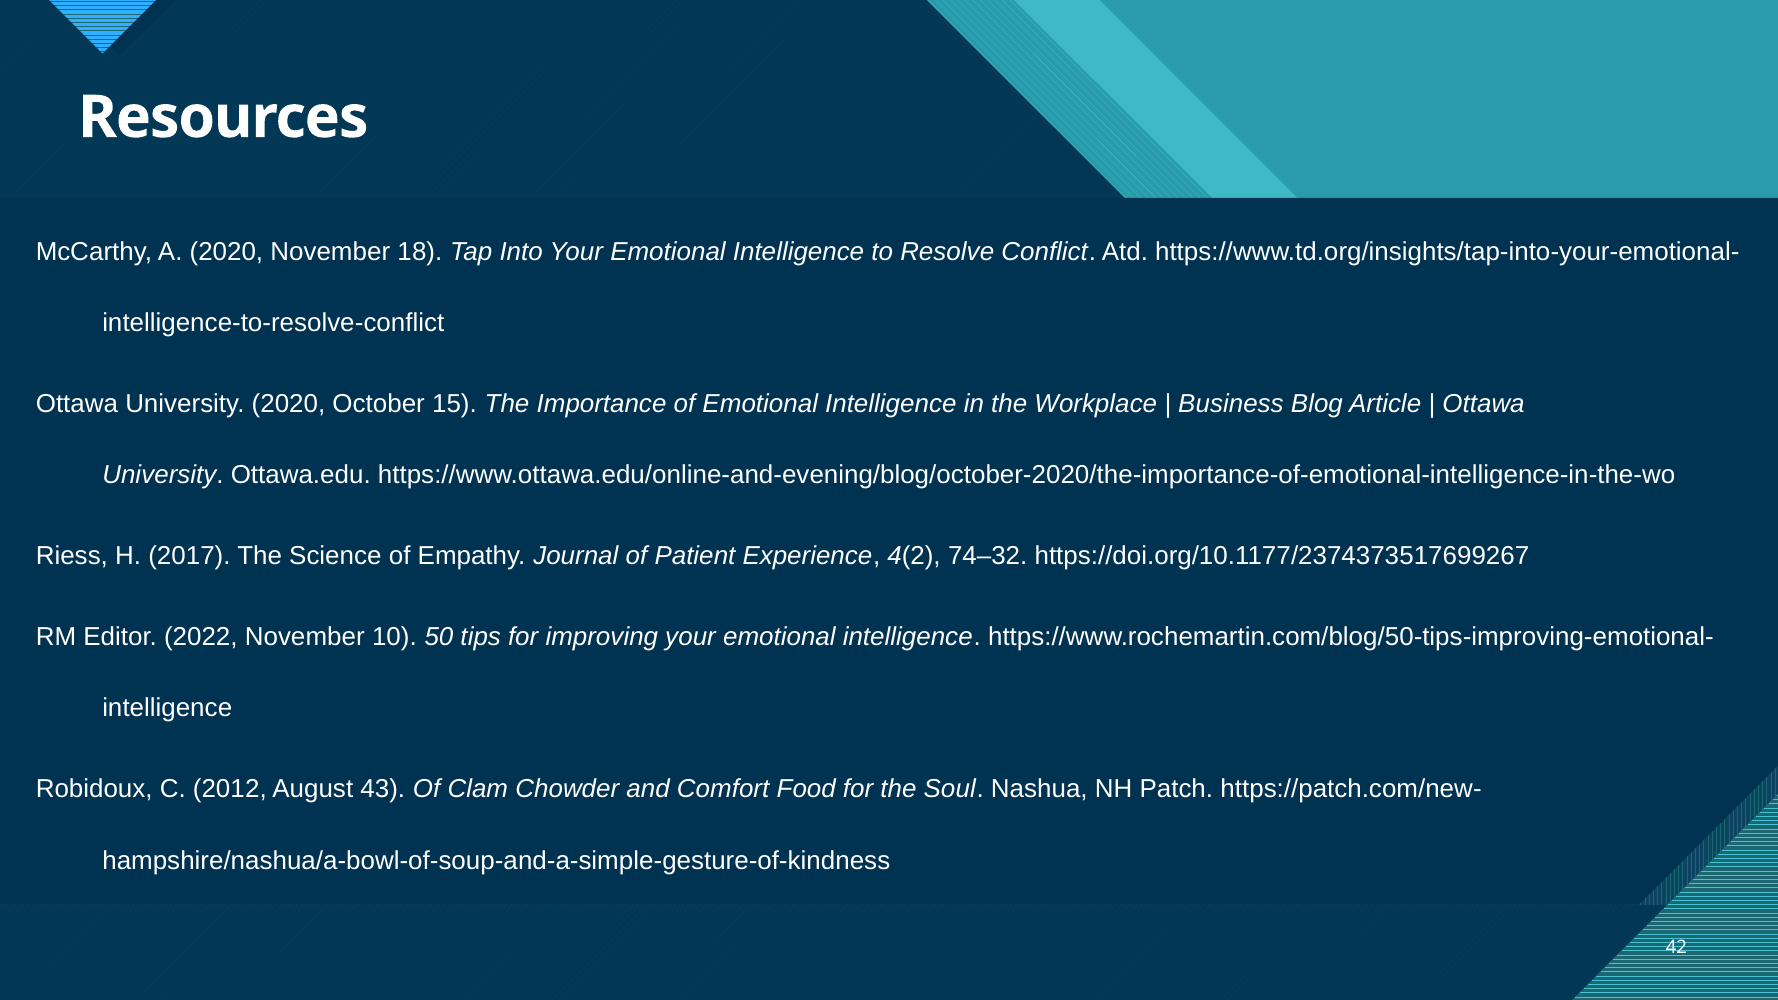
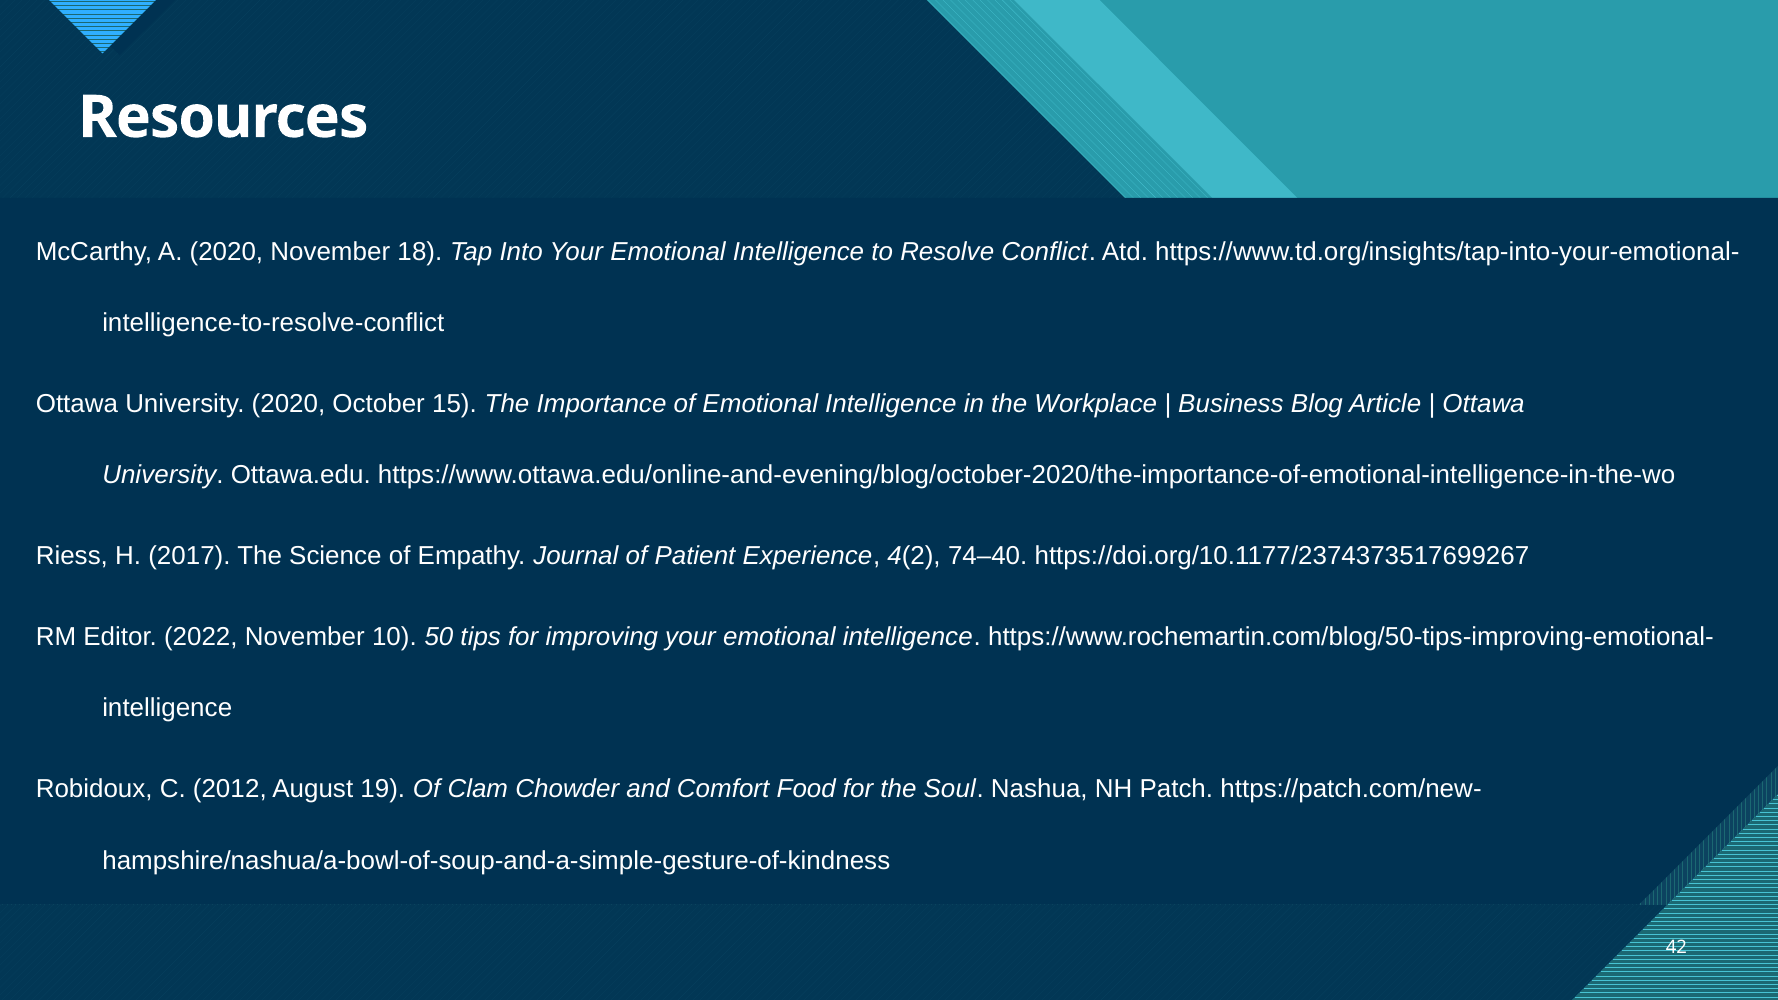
74–32: 74–32 -> 74–40 (988, 556)
43: 43 -> 19 (383, 789)
